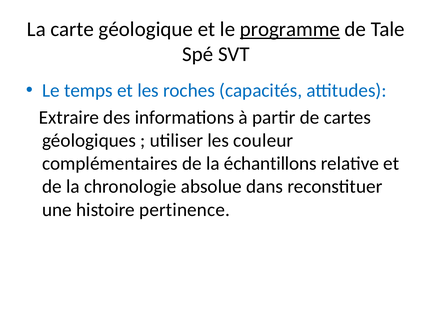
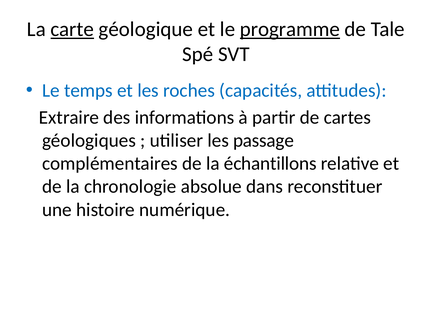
carte underline: none -> present (72, 29)
couleur: couleur -> passage (263, 141)
pertinence: pertinence -> numérique (185, 210)
